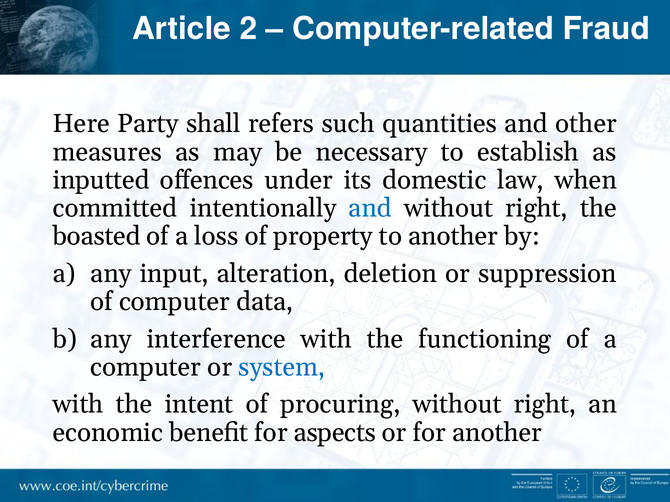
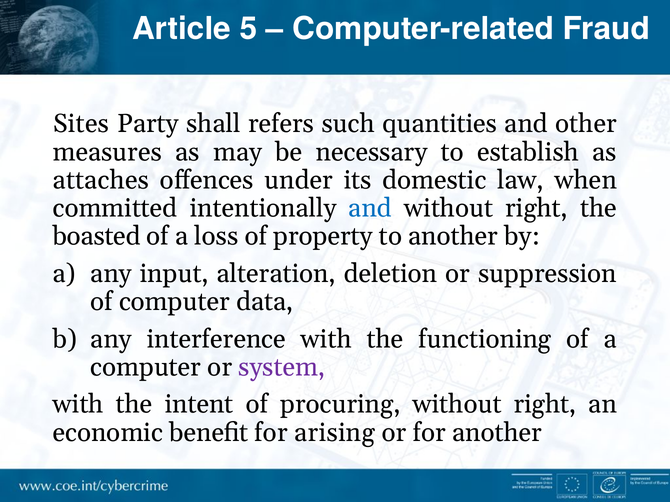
2: 2 -> 5 (248, 29)
Here: Here -> Sites (81, 124)
inputted: inputted -> attaches (101, 180)
system colour: blue -> purple (282, 367)
aspects: aspects -> arising (335, 433)
